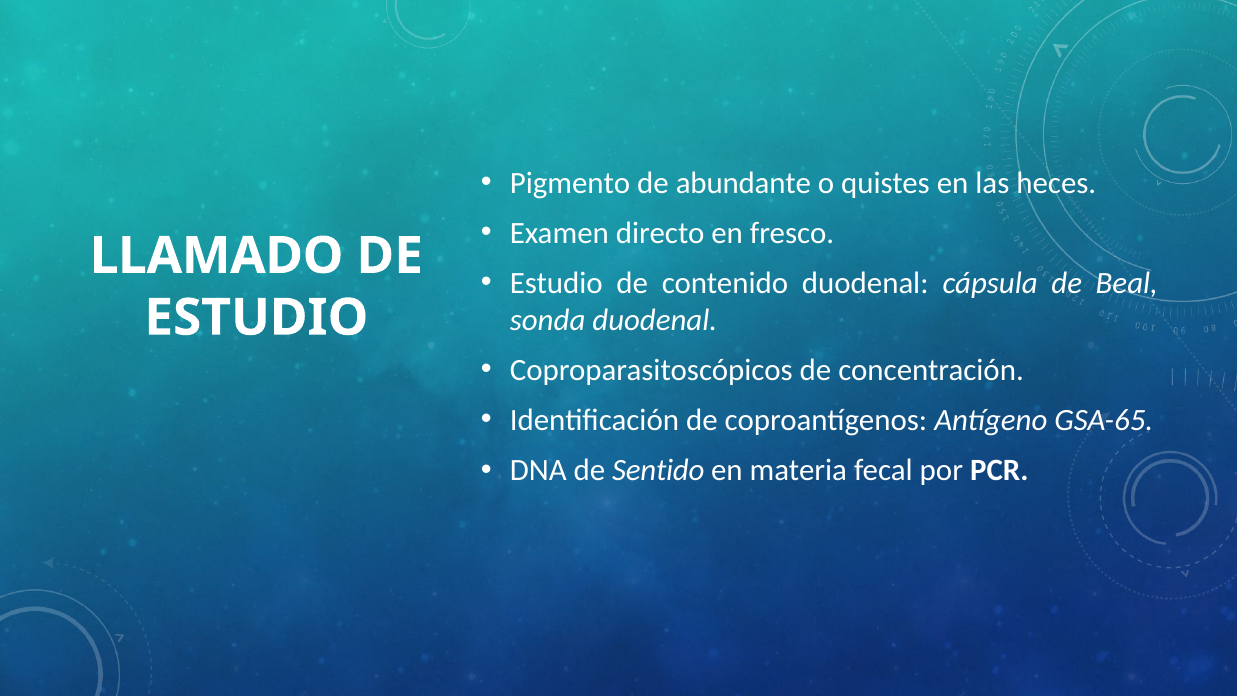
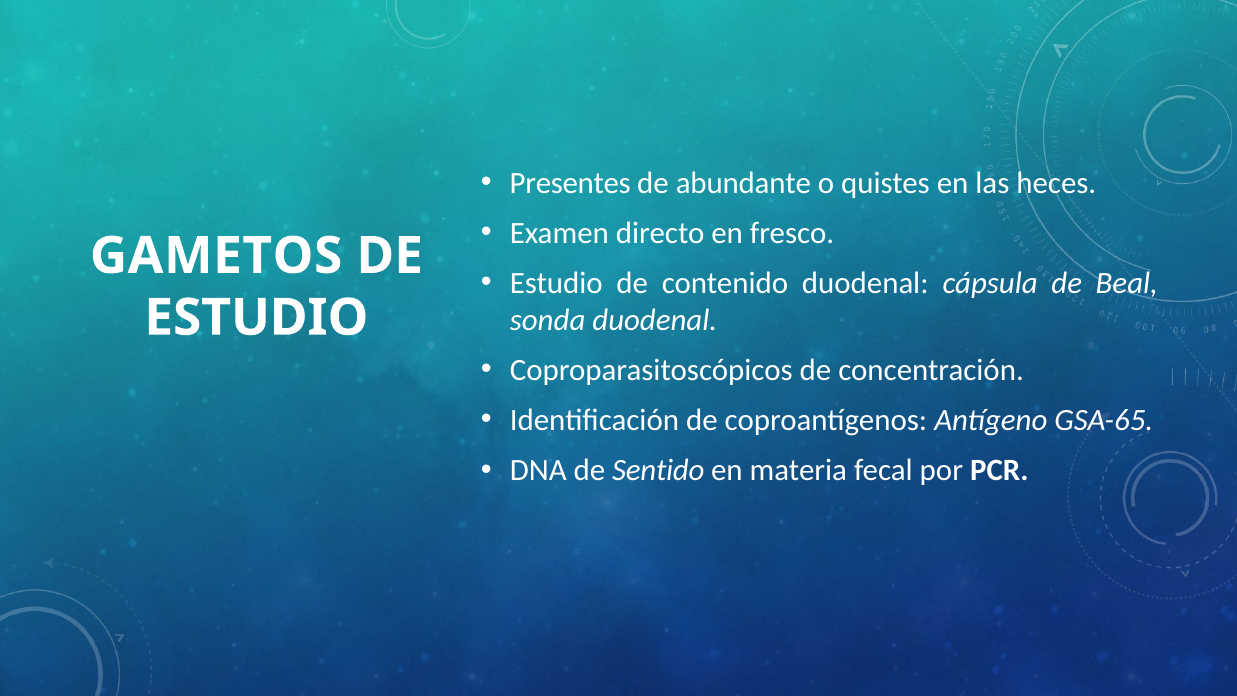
Pigmento: Pigmento -> Presentes (570, 183)
LLAMADO: LLAMADO -> GAMETOS (216, 256)
